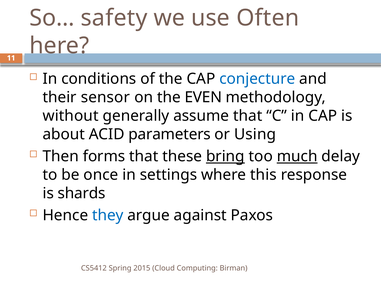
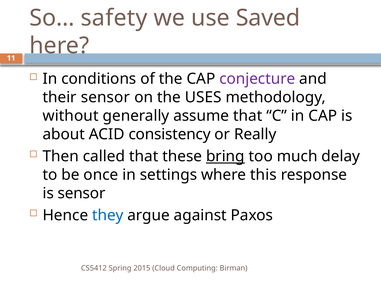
Often: Often -> Saved (268, 18)
conjecture colour: blue -> purple (257, 79)
EVEN: EVEN -> USES (203, 97)
parameters: parameters -> consistency (170, 134)
Using: Using -> Really (255, 134)
forms: forms -> called (104, 156)
much underline: present -> none (297, 156)
is shards: shards -> sensor (82, 193)
